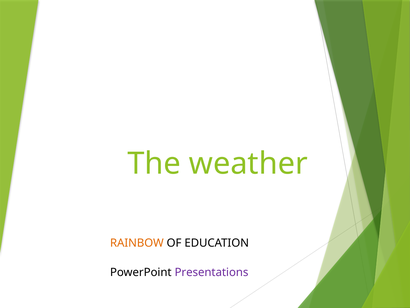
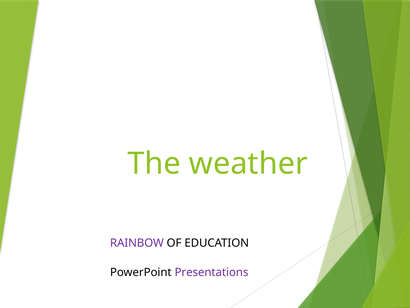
RAINBOW colour: orange -> purple (137, 243)
